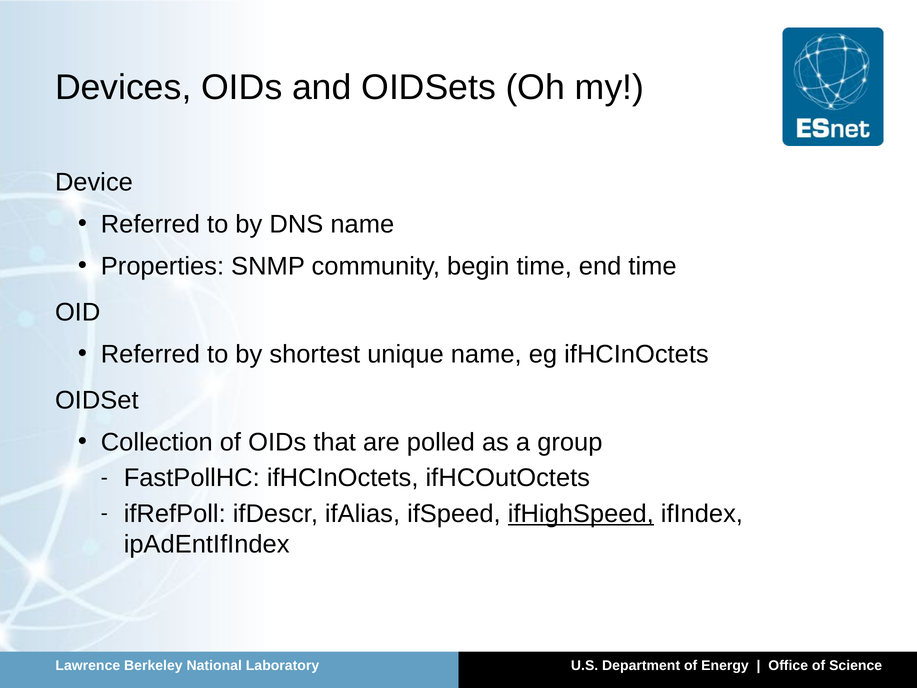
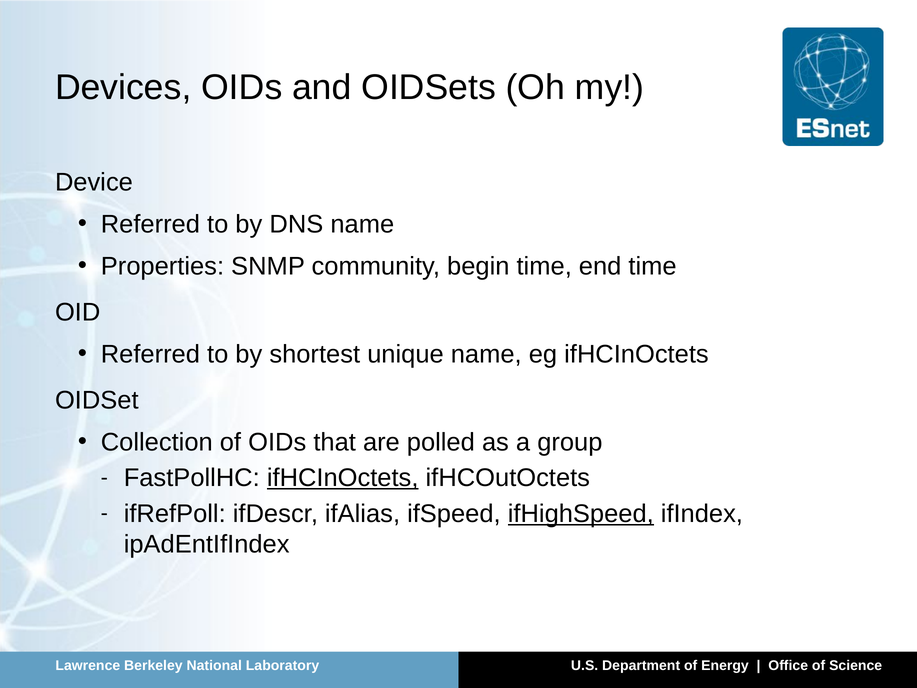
ifHCInOctets underline: none -> present (343, 478)
